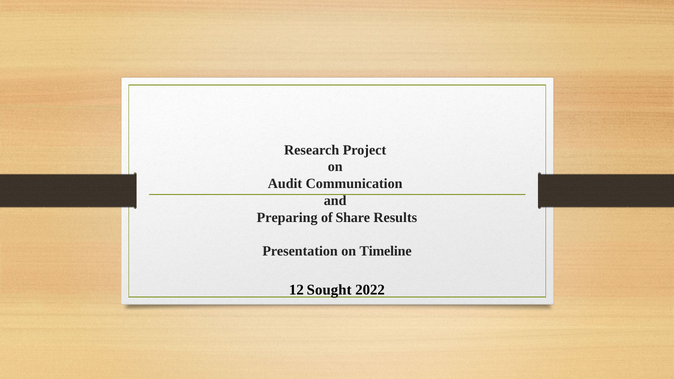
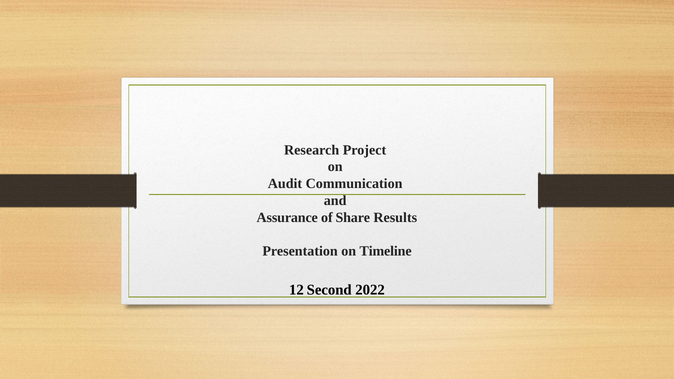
Preparing: Preparing -> Assurance (287, 217)
Sought: Sought -> Second (329, 290)
